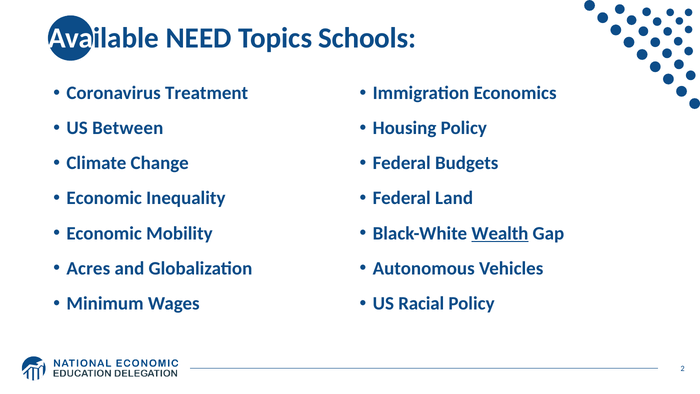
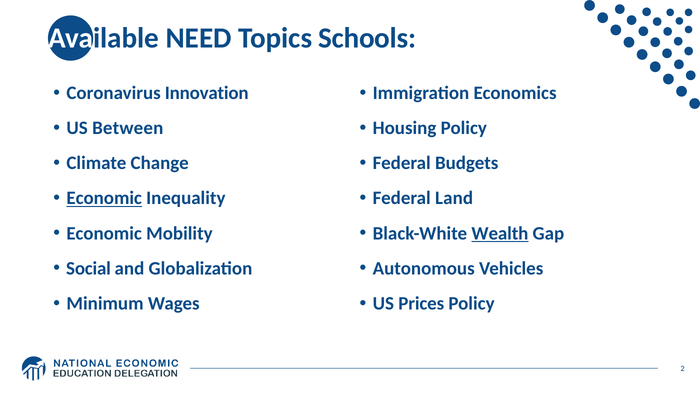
Treatment: Treatment -> Innovation (207, 93)
Economic underline: none -> present (104, 198)
Acres: Acres -> Social (88, 268)
Racial: Racial -> Prices (421, 303)
